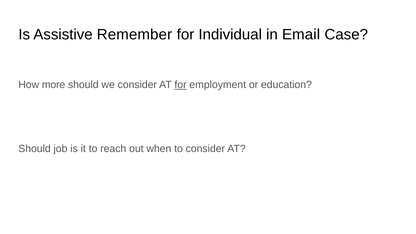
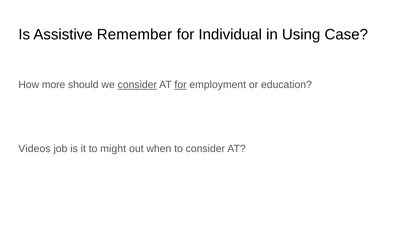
Email: Email -> Using (301, 34)
consider underline: none -> present (137, 85)
Should: Should -> Videos (34, 149)
reach: reach -> might (113, 149)
